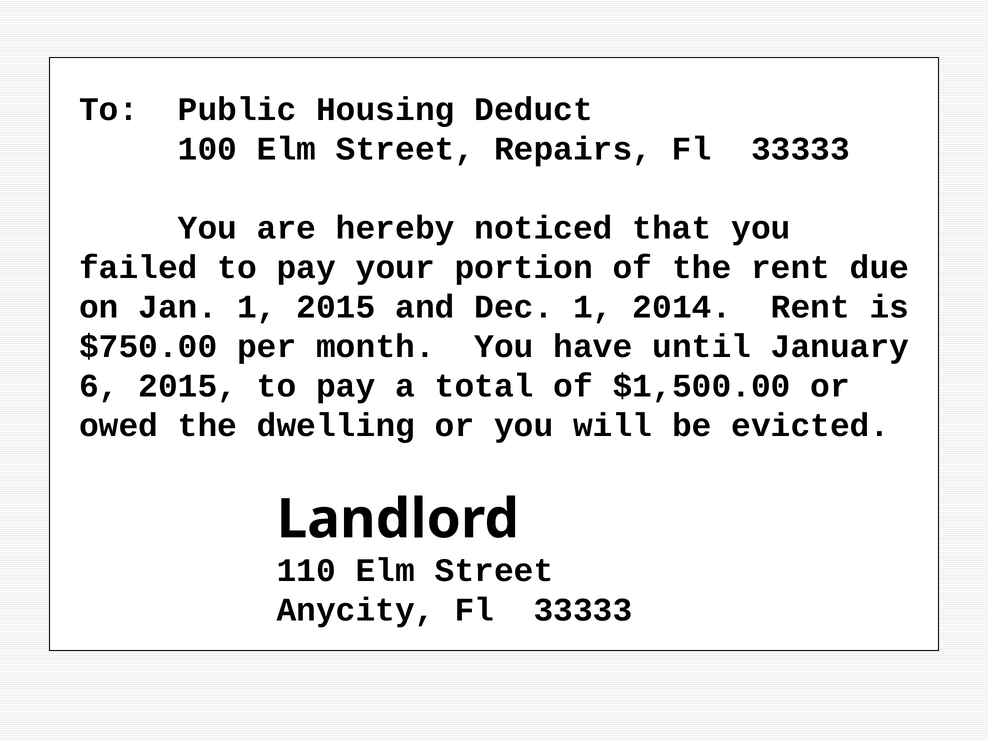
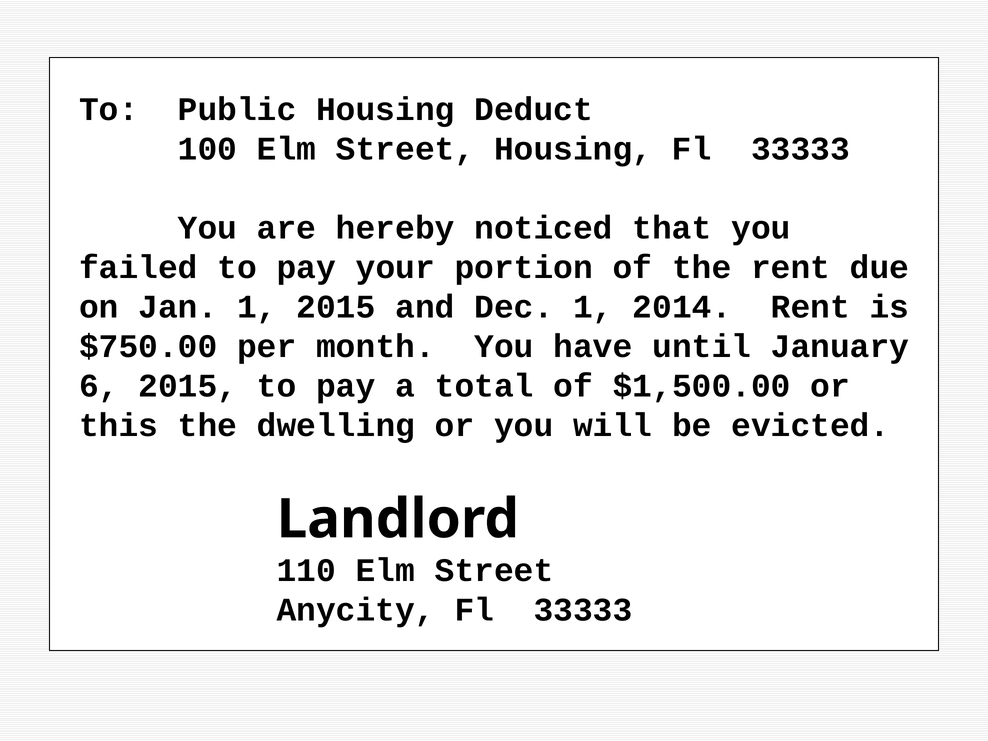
Street Repairs: Repairs -> Housing (573, 149)
owed: owed -> this (119, 425)
